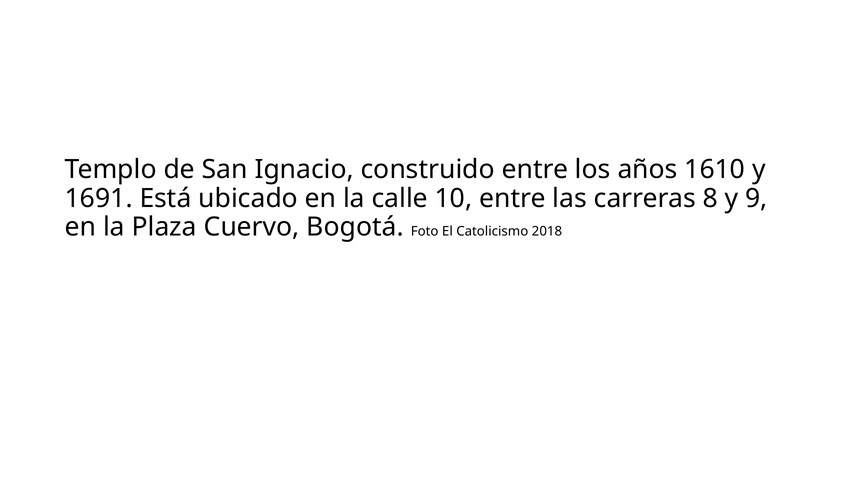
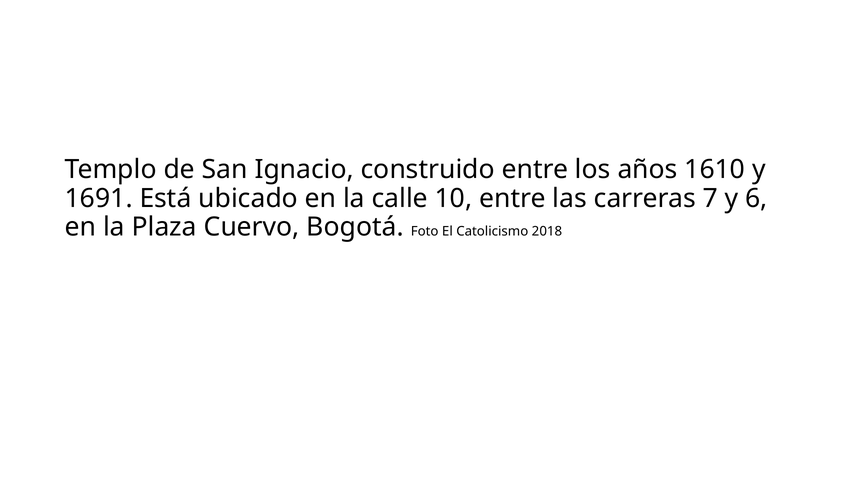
8: 8 -> 7 (710, 198)
9: 9 -> 6 (756, 198)
